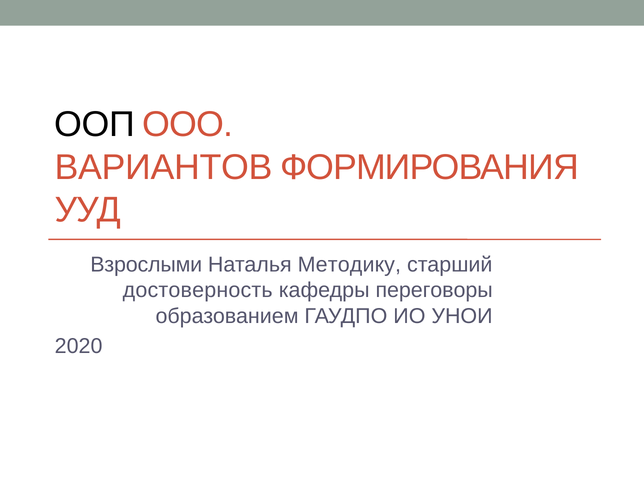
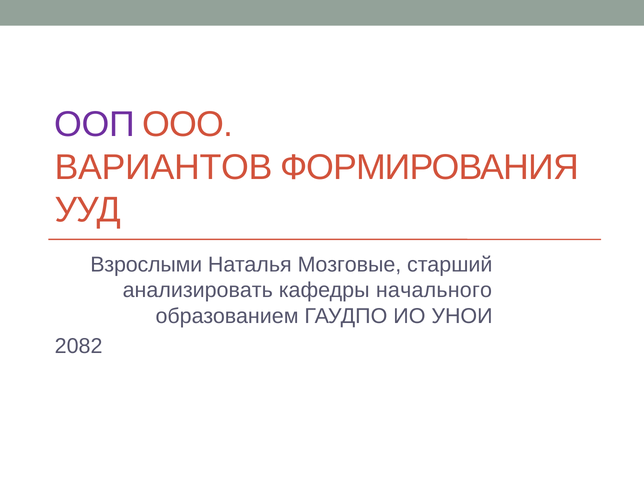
ООП colour: black -> purple (95, 124)
Методику: Методику -> Мозговые (349, 264)
достоверность: достоверность -> анализировать (198, 290)
переговоры: переговоры -> начального (434, 290)
2020: 2020 -> 2082 (79, 346)
